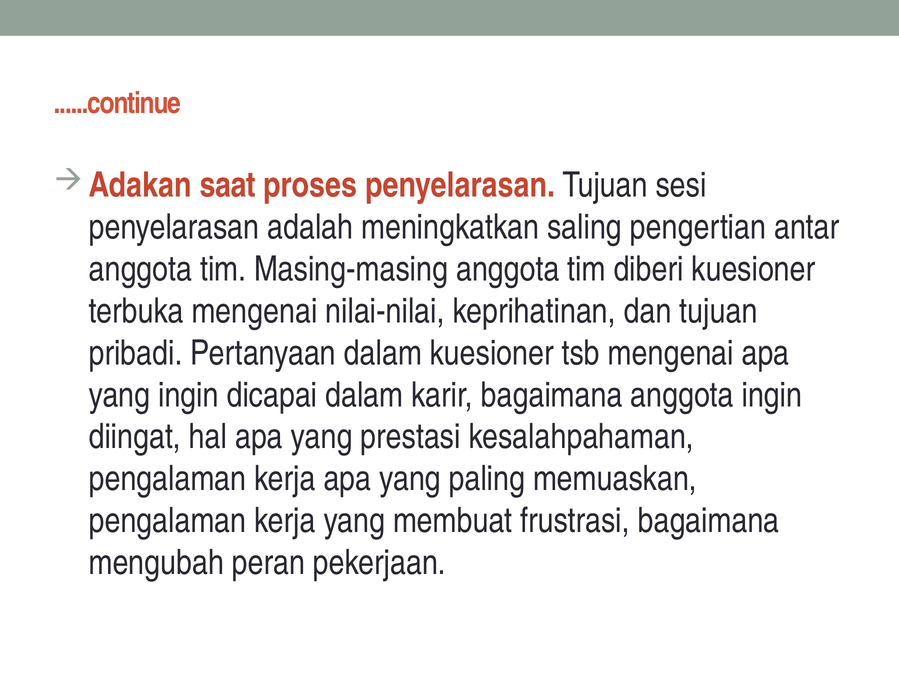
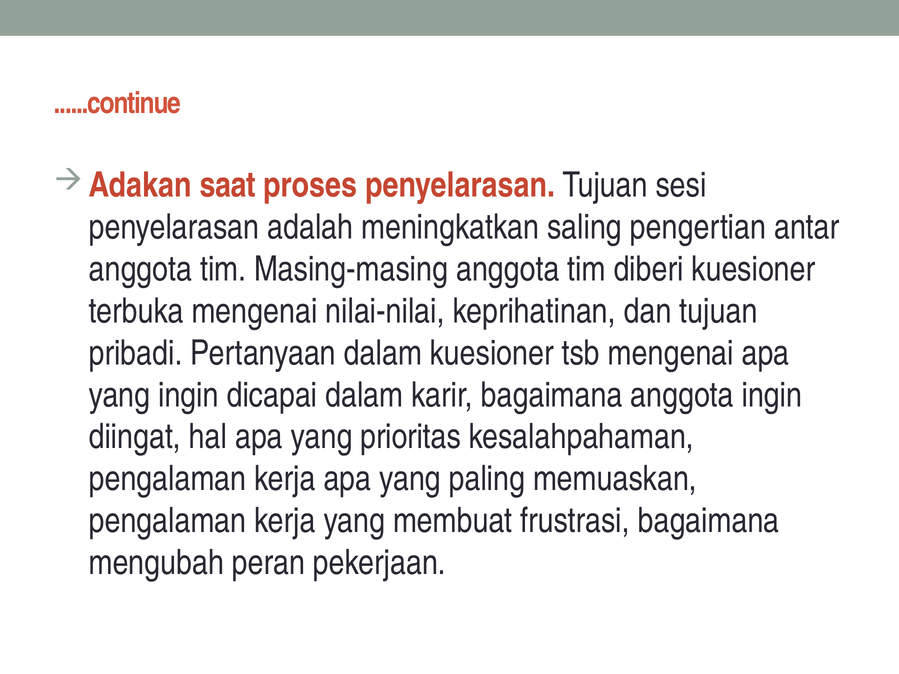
prestasi: prestasi -> prioritas (411, 437)
